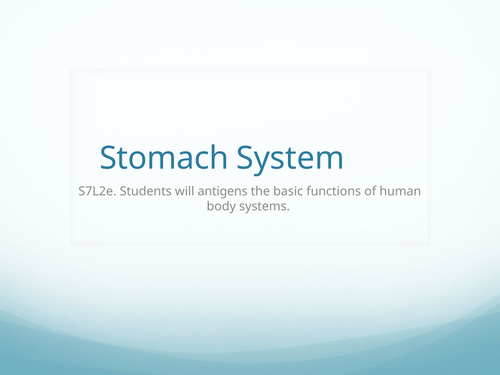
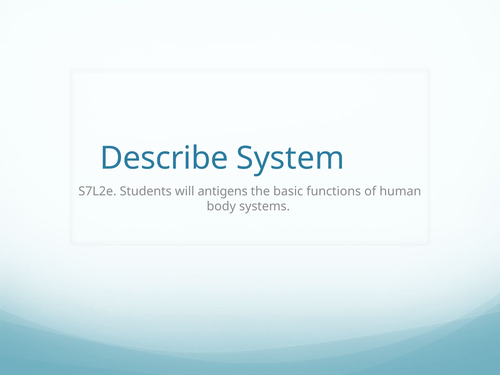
Stomach: Stomach -> Describe (164, 158)
